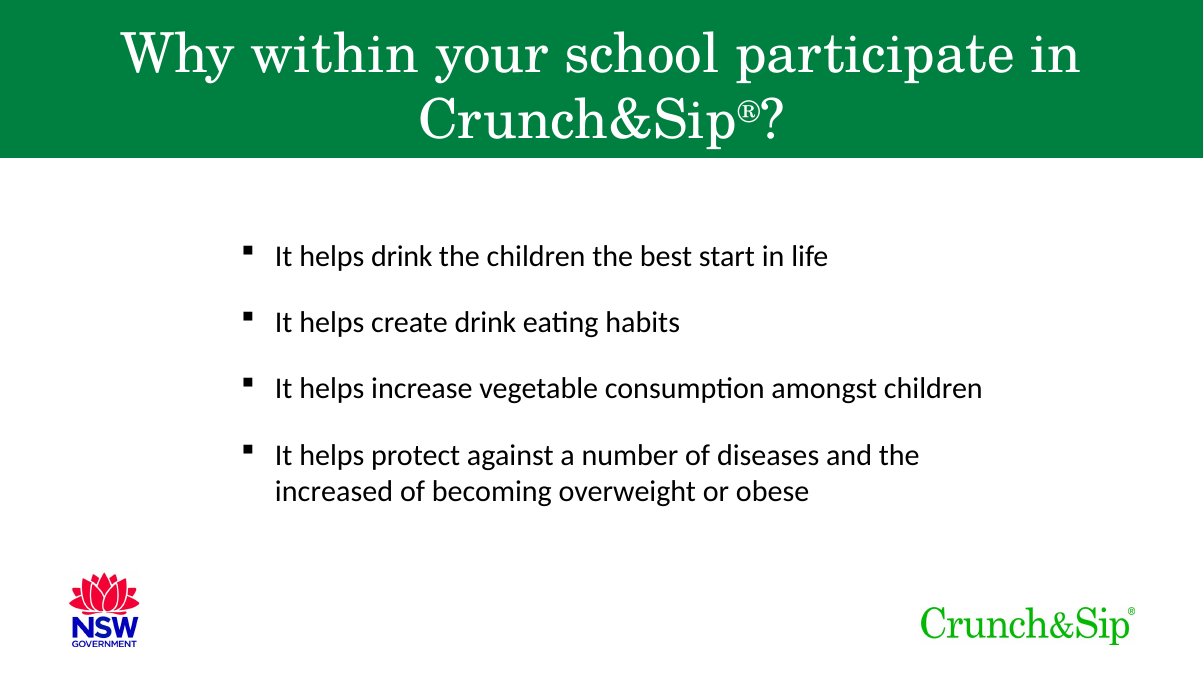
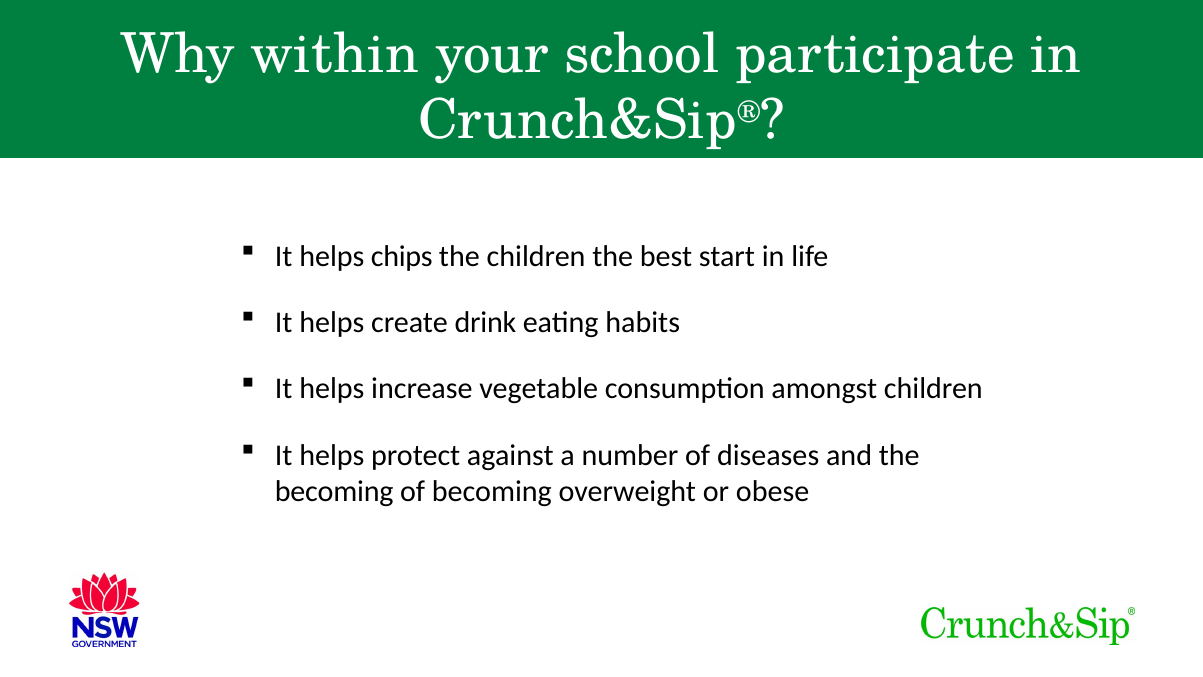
helps drink: drink -> chips (402, 256)
increased: increased -> becoming (334, 491)
